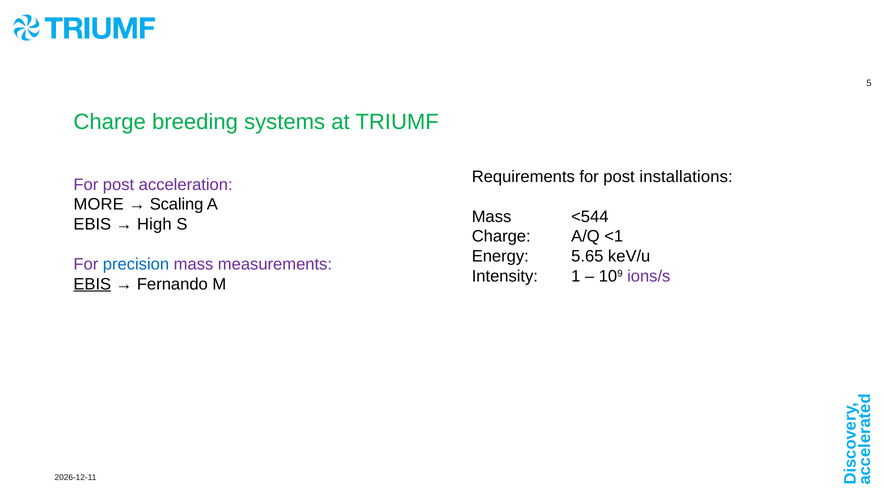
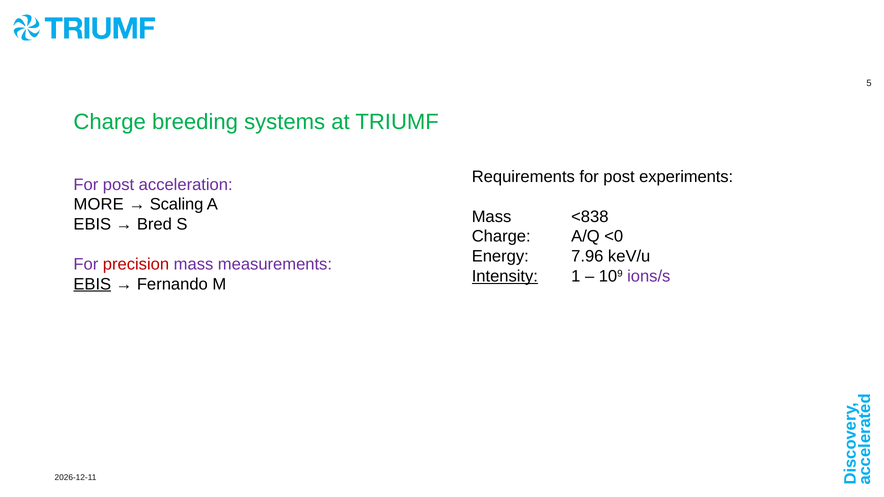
installations: installations -> experiments (686, 177)
<544: <544 -> <838 (590, 217)
High: High -> Bred (154, 225)
<1: <1 -> <0 (614, 237)
5.65: 5.65 -> 7.96 (587, 256)
precision colour: blue -> red (136, 264)
Intensity underline: none -> present (505, 276)
